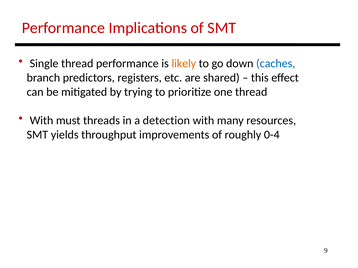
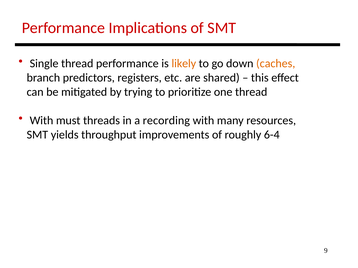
caches colour: blue -> orange (276, 63)
detection: detection -> recording (166, 121)
0-4: 0-4 -> 6-4 (272, 135)
